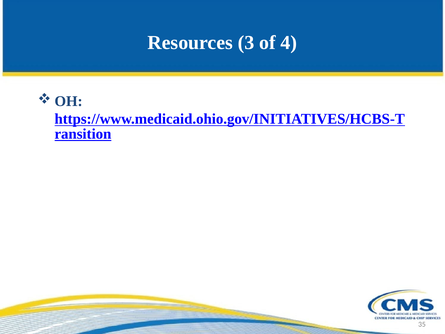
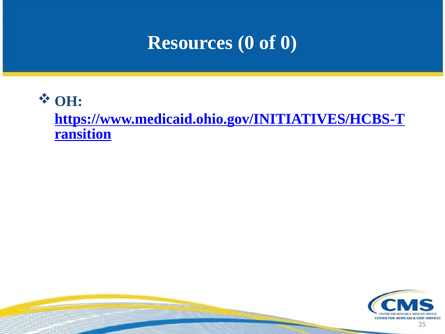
Resources 3: 3 -> 0 (246, 43)
of 4: 4 -> 0 (289, 43)
